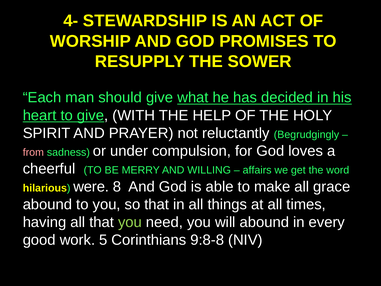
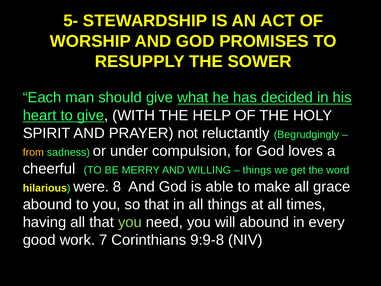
4-: 4- -> 5- (71, 21)
from colour: pink -> yellow (33, 152)
affairs: affairs -> things (257, 170)
5: 5 -> 7 (103, 240)
9:8-8: 9:8-8 -> 9:9-8 (207, 240)
